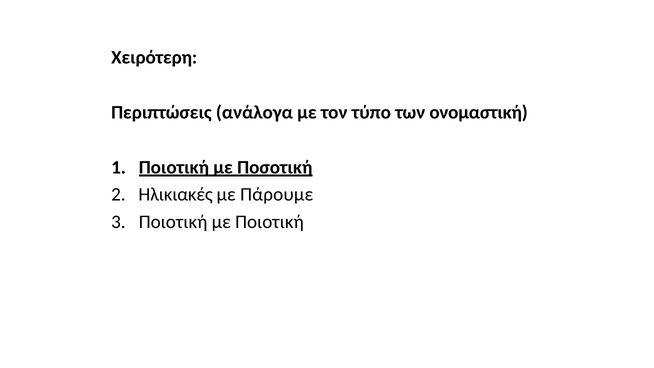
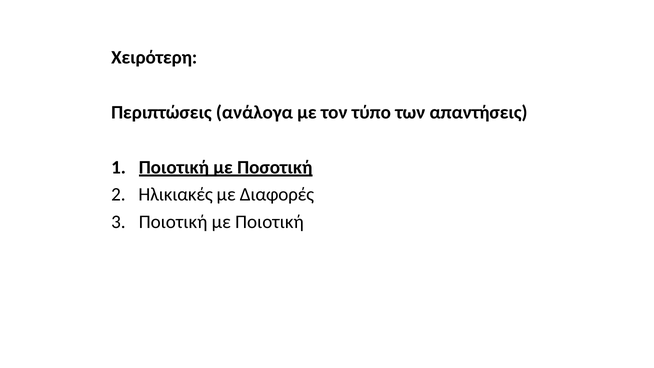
ονομαστική: ονομαστική -> απαντήσεις (478, 112)
Πάρουμε: Πάρουμε -> Διαφορές (277, 195)
